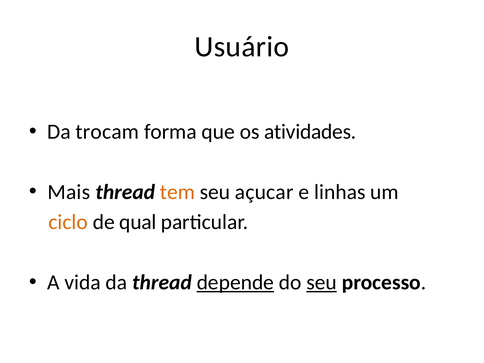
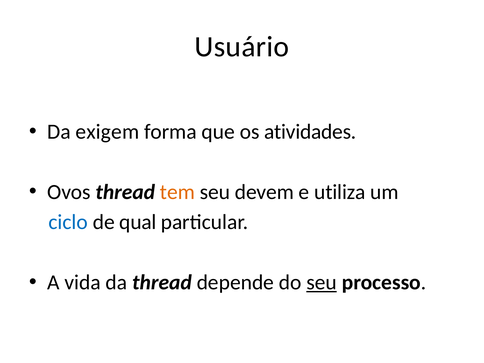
trocam: trocam -> exigem (107, 132)
Mais: Mais -> Ovos (69, 192)
açucar: açucar -> devem (264, 192)
linhas: linhas -> utiliza (340, 192)
ciclo colour: orange -> blue (68, 222)
depende underline: present -> none (235, 282)
